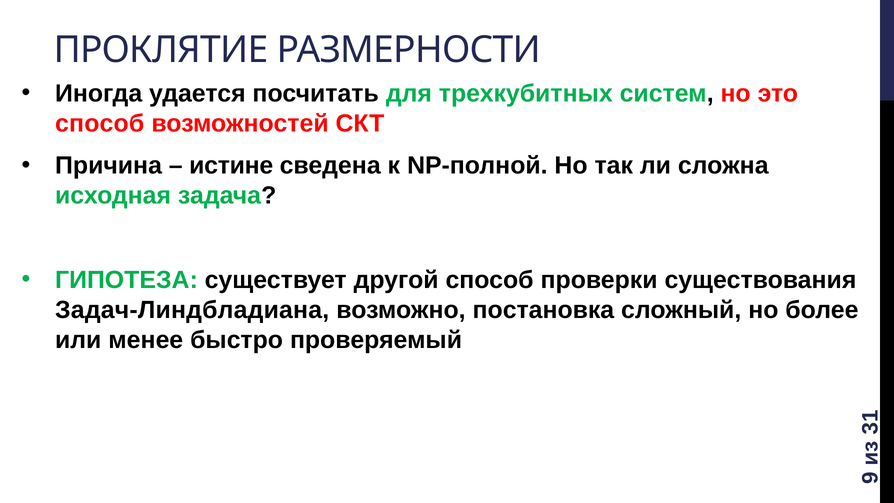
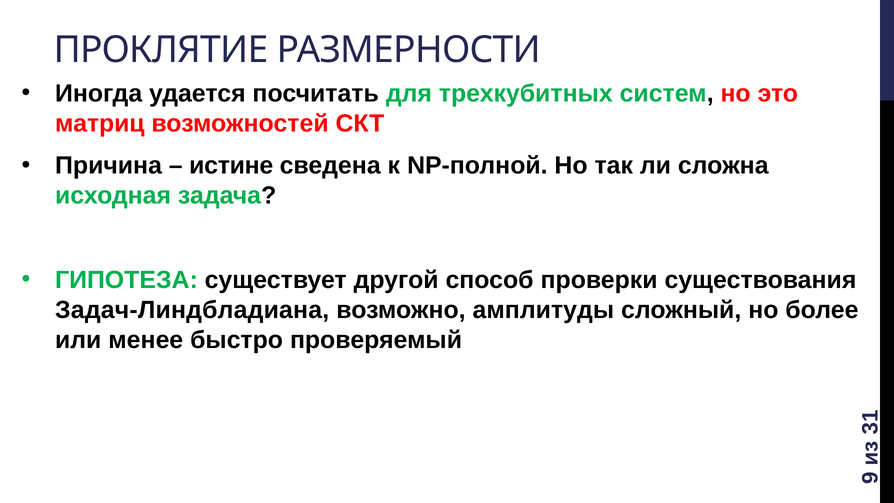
способ: способ -> матриц (100, 123)
постановка: постановка -> амплитуды (543, 310)
